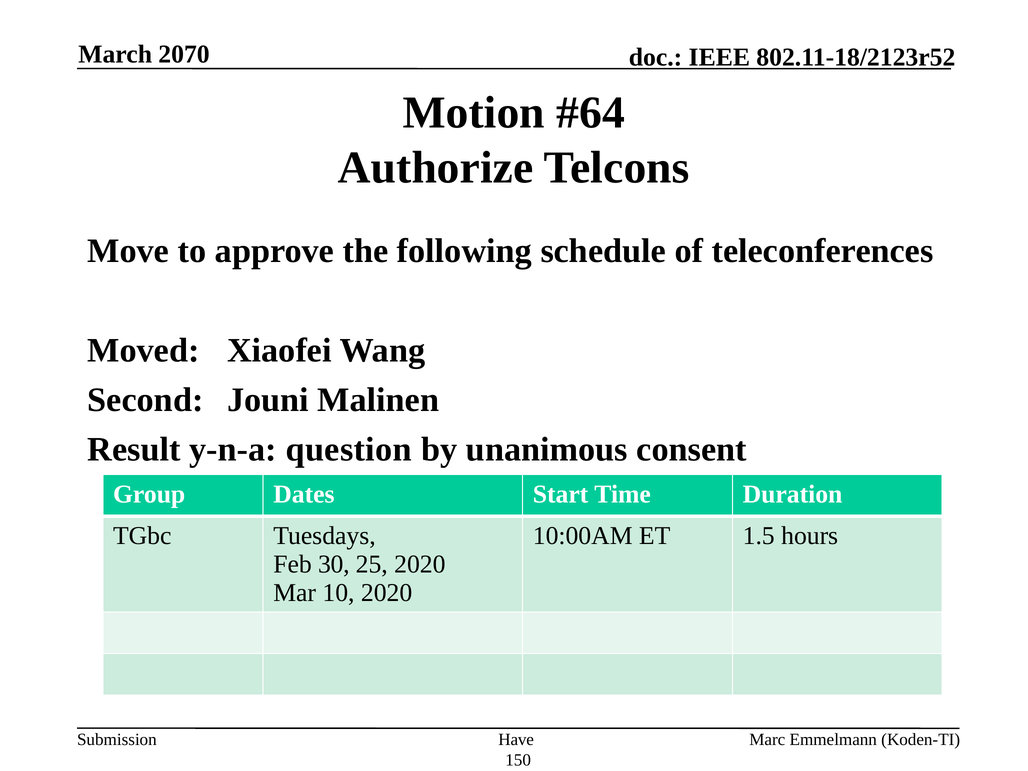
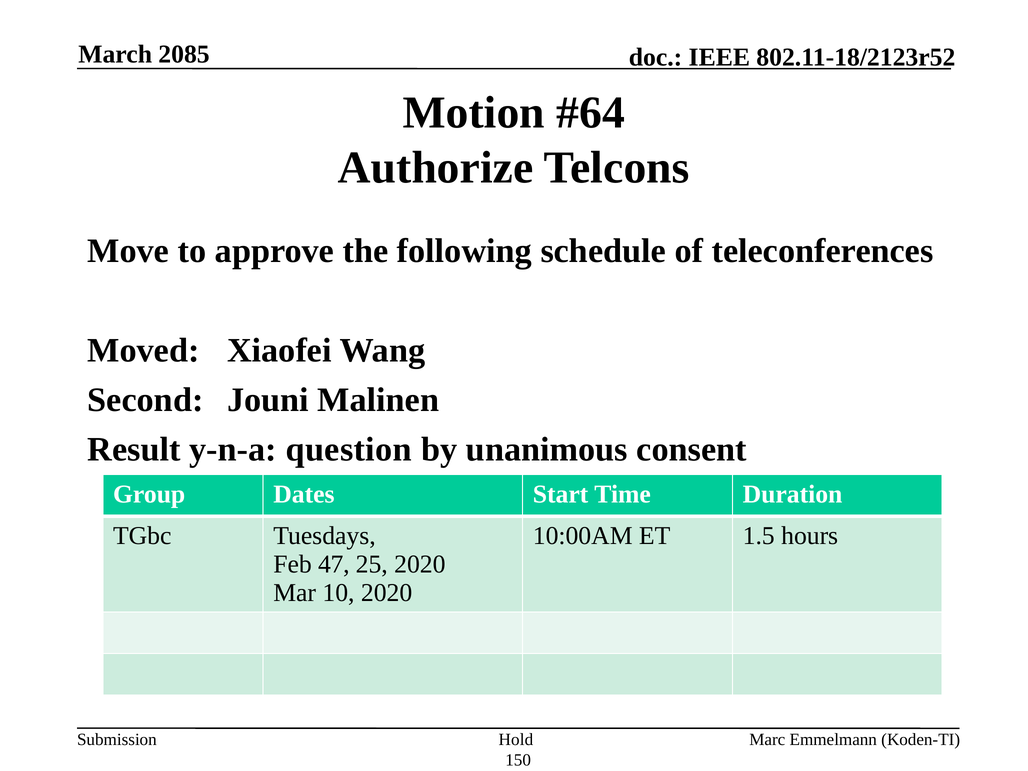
2070: 2070 -> 2085 (184, 54)
30: 30 -> 47 (334, 564)
Have: Have -> Hold (516, 739)
